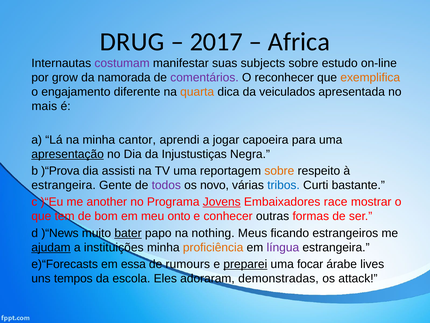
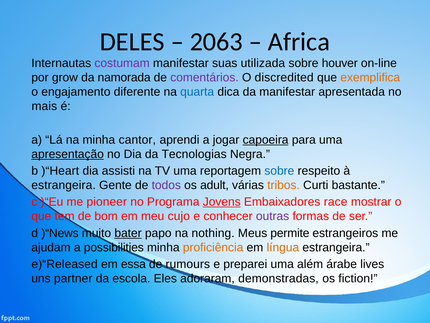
DRUG: DRUG -> DELES (132, 42)
2017: 2017 -> 2063 (216, 42)
subjects: subjects -> utilizada (263, 63)
estudo: estudo -> houver (340, 63)
reconhecer: reconhecer -> discredited (284, 77)
quarta colour: orange -> blue (197, 92)
da veiculados: veiculados -> manifestar (287, 92)
capoeira underline: none -> present (266, 140)
Injustustiças: Injustustiças -> Tecnologias (194, 154)
)“Prova: )“Prova -> )“Heart (60, 171)
sobre colour: orange -> blue (279, 171)
novo: novo -> adult (214, 185)
tribos colour: blue -> orange (284, 185)
another: another -> pioneer (107, 202)
onto: onto -> cujo (179, 216)
outras colour: black -> purple (273, 216)
ficando: ficando -> permite (290, 233)
ajudam underline: present -> none (51, 247)
instituições: instituições -> possibilities (114, 247)
língua colour: purple -> orange (283, 247)
e)“Forecasts: e)“Forecasts -> e)“Released (65, 264)
preparei underline: present -> none (245, 264)
focar: focar -> além (310, 264)
tempos: tempos -> partner (73, 278)
attack: attack -> fiction (358, 278)
